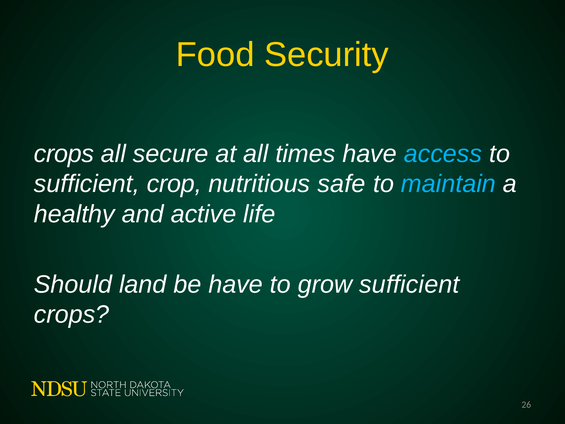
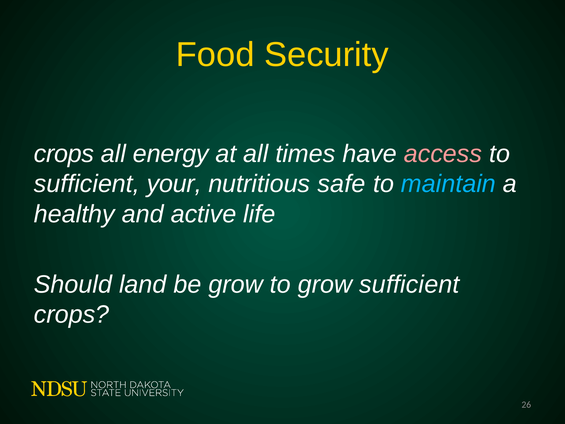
secure: secure -> energy (171, 154)
access colour: light blue -> pink (443, 154)
crop: crop -> your (174, 184)
be have: have -> grow (236, 284)
